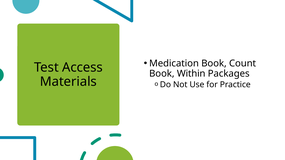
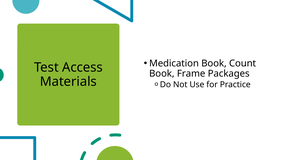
Within: Within -> Frame (191, 74)
